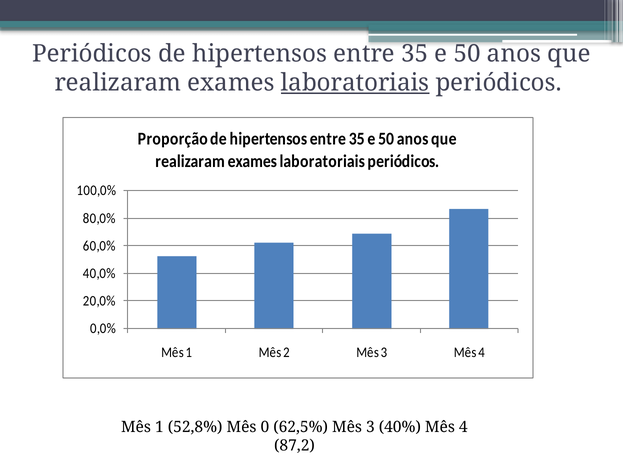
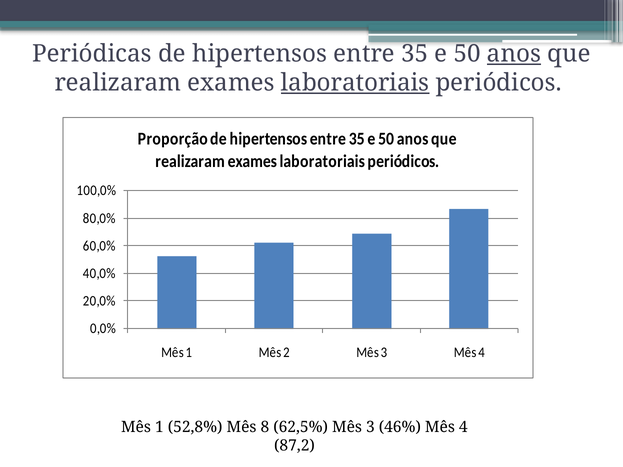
Periódicos: Periódicos -> Periódicas (92, 54)
anos underline: none -> present (514, 54)
0: 0 -> 8 (265, 427)
40%: 40% -> 46% (400, 427)
